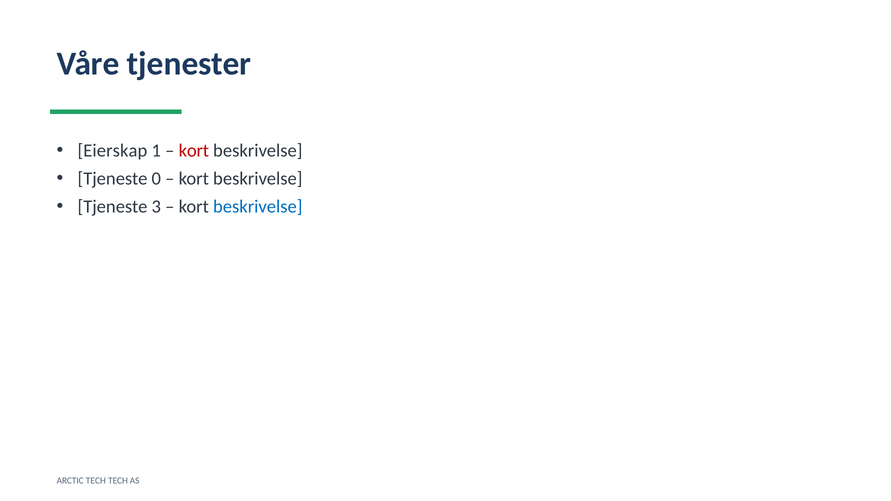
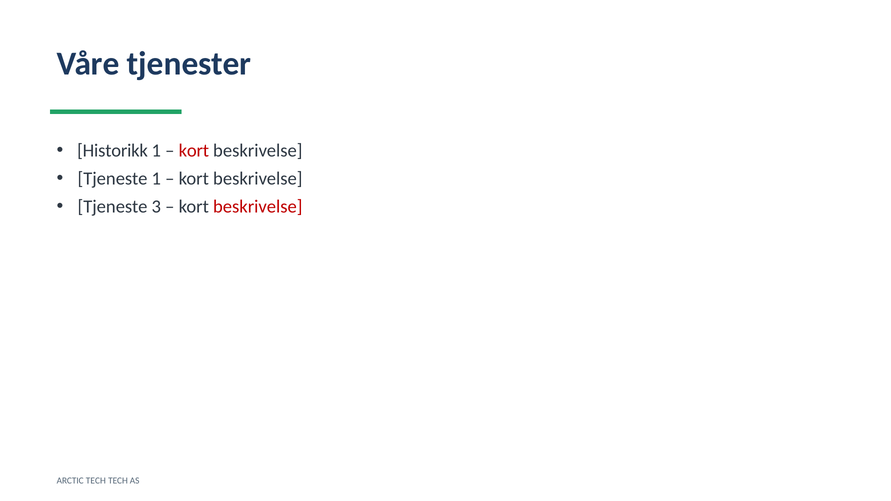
Eierskap: Eierskap -> Historikk (113, 151)
Tjeneste 0: 0 -> 1 (156, 179)
beskrivelse colour: blue -> red (258, 207)
